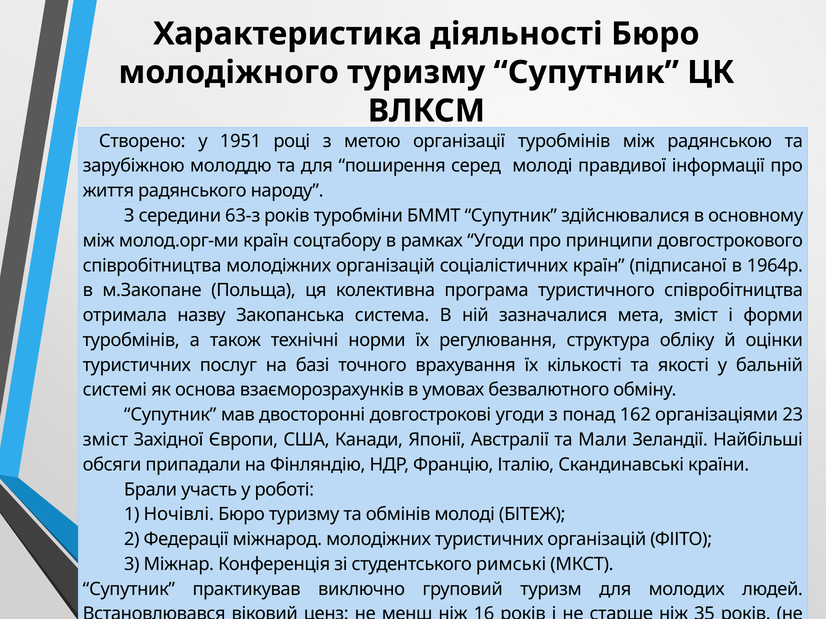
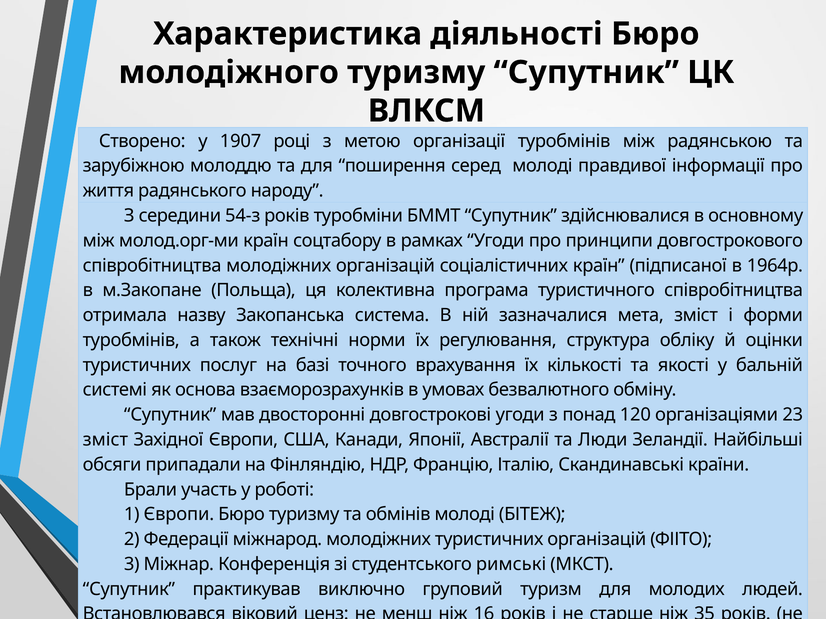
1951: 1951 -> 1907 (241, 141)
63-з: 63-з -> 54-з (243, 216)
162: 162 -> 120 (635, 415)
Мали: Мали -> Люди (603, 440)
1 Ночівлі: Ночівлі -> Європи (179, 515)
